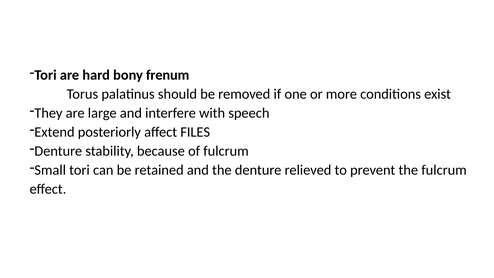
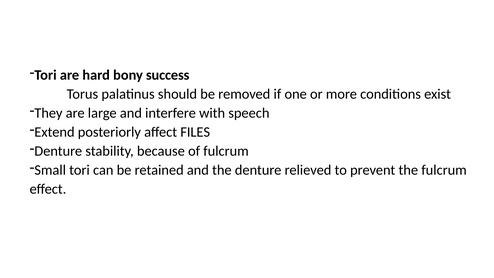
frenum: frenum -> success (168, 75)
